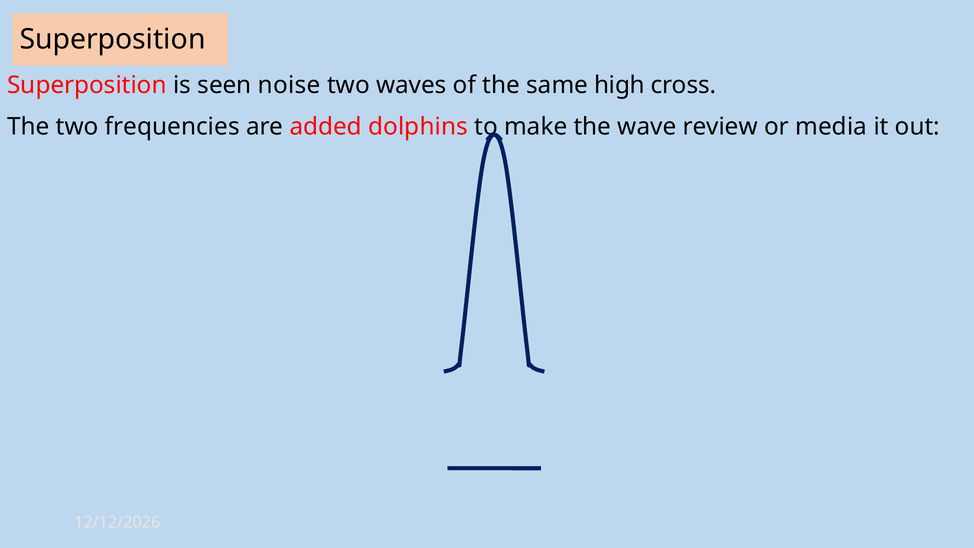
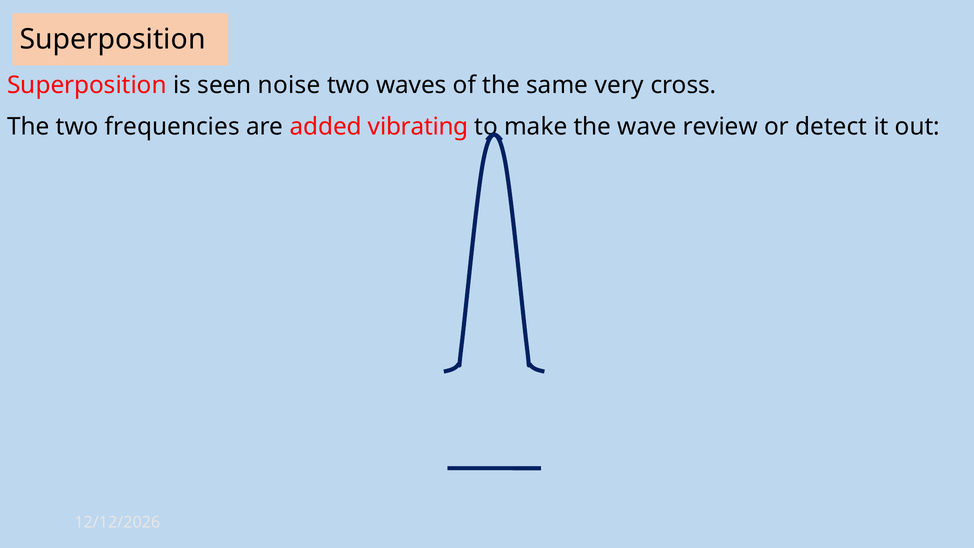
high: high -> very (619, 85)
dolphins: dolphins -> vibrating (418, 127)
media: media -> detect (831, 127)
